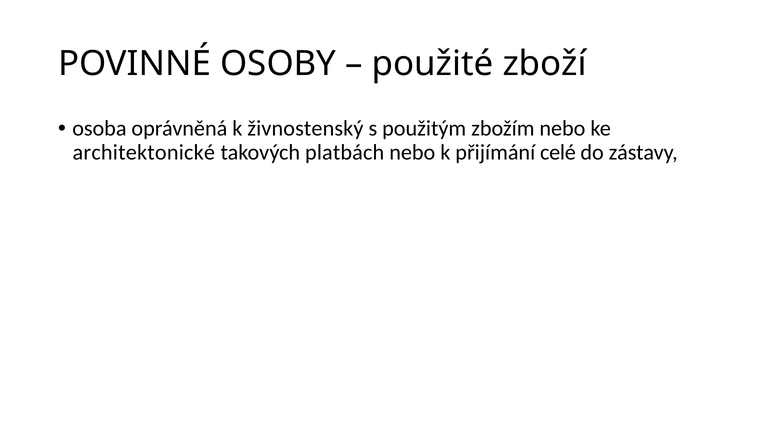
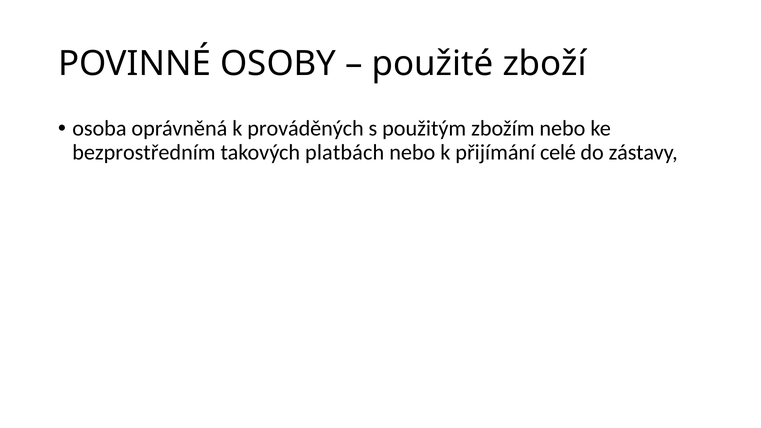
živnostenský: živnostenský -> prováděných (305, 129)
architektonické: architektonické -> bezprostředním (144, 153)
